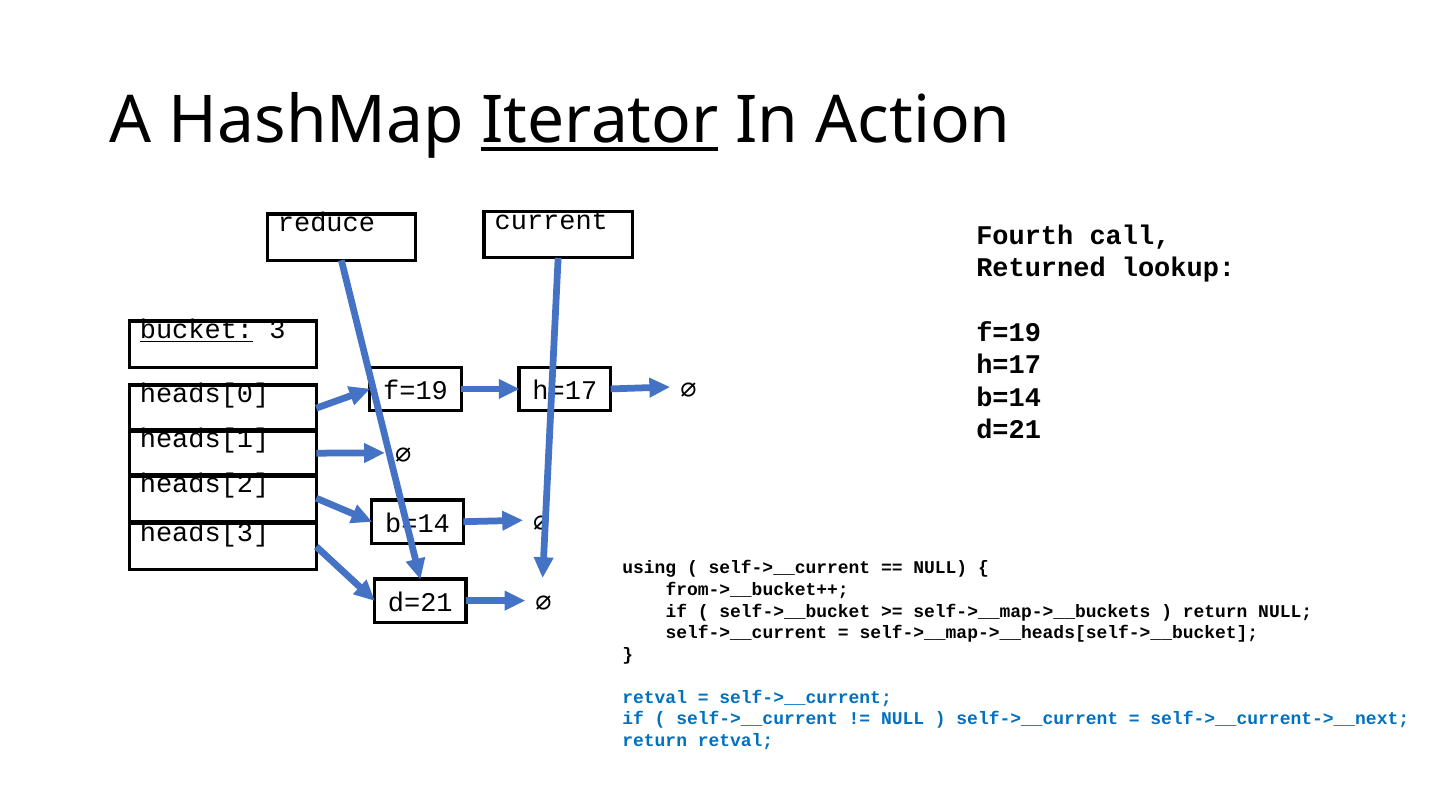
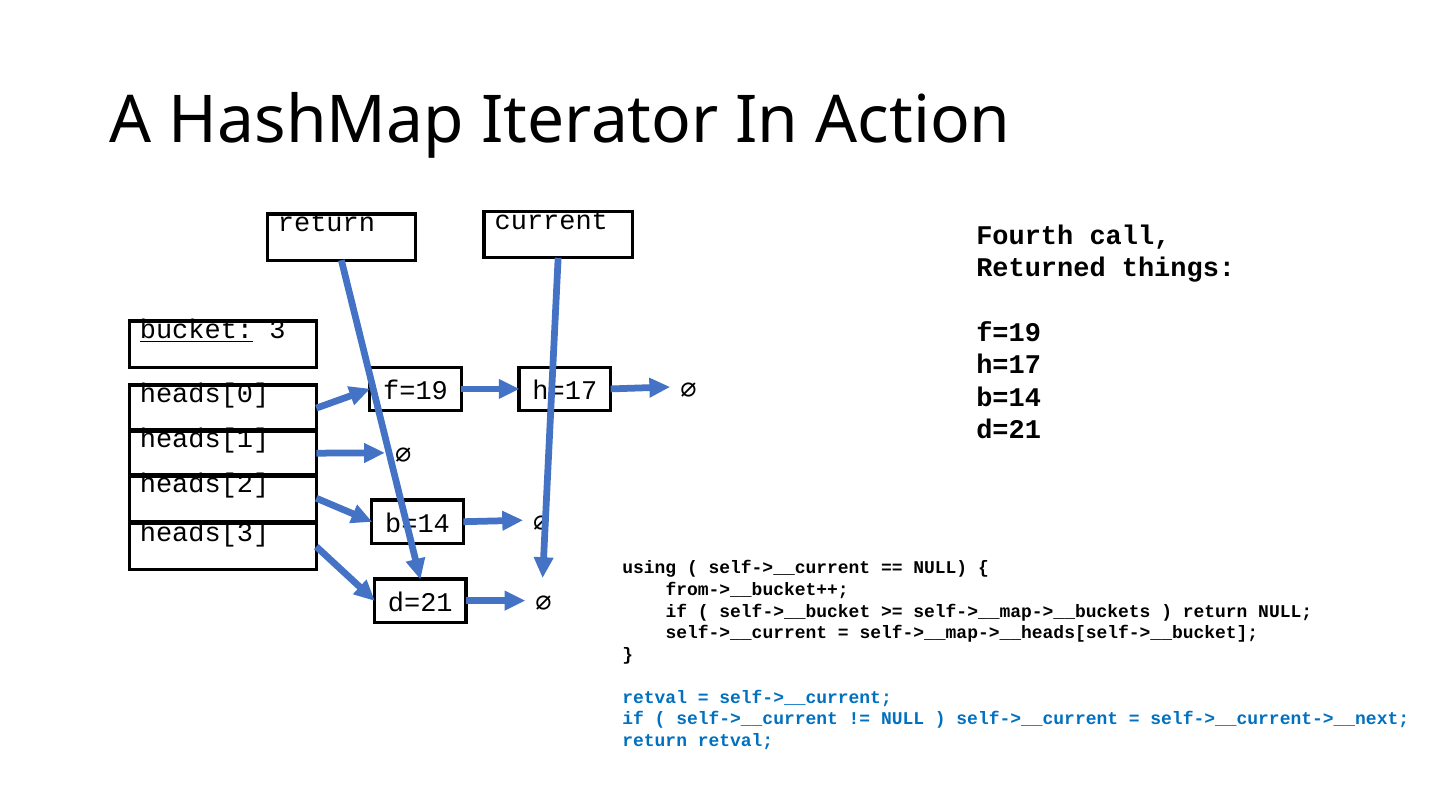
Iterator underline: present -> none (600, 121)
reduce: reduce -> return (326, 223)
lookup: lookup -> things (1179, 268)
